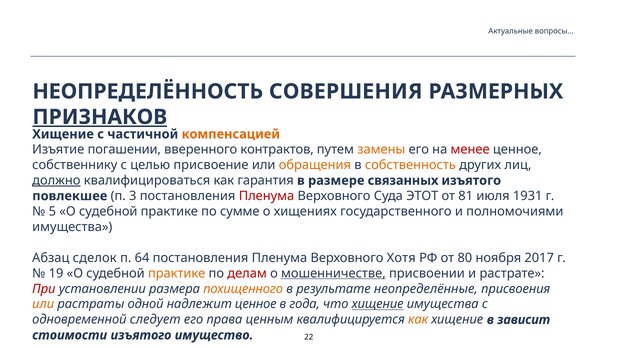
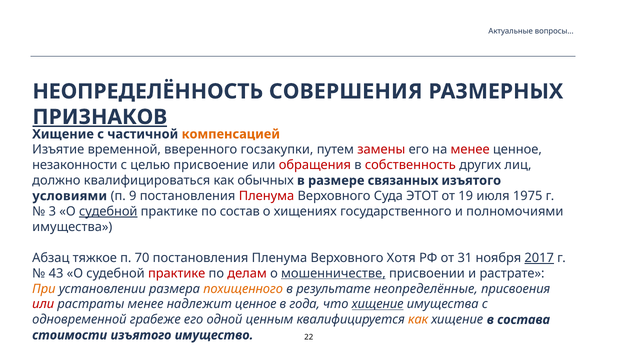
погашении: погашении -> временной (124, 149)
контрактов: контрактов -> госзакупки (277, 149)
замены colour: orange -> red (381, 149)
собственнику: собственнику -> незаконности (75, 165)
обращения colour: orange -> red (315, 165)
собственность colour: orange -> red (410, 165)
должно underline: present -> none (56, 180)
гарантия: гарантия -> обычных (266, 180)
повлекшее: повлекшее -> условиями (70, 196)
3: 3 -> 9 (133, 196)
81: 81 -> 19 (466, 196)
1931: 1931 -> 1975 (528, 196)
5: 5 -> 3 (52, 211)
судебной underline: none -> present (108, 211)
сумме: сумме -> состав (240, 211)
сделок: сделок -> тяжкое (95, 258)
64: 64 -> 70 (142, 258)
80: 80 -> 31 (465, 258)
2017 underline: none -> present (539, 258)
19: 19 -> 43 (56, 273)
практике colour: orange -> red (177, 273)
При colour: red -> orange (44, 288)
или colour: orange -> red (43, 304)
растраты одной: одной -> менее (146, 304)
следует: следует -> грабеже (155, 319)
права: права -> одной (224, 319)
зависит: зависит -> состава (524, 319)
